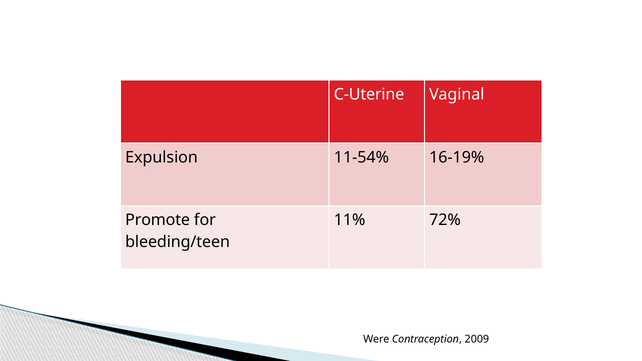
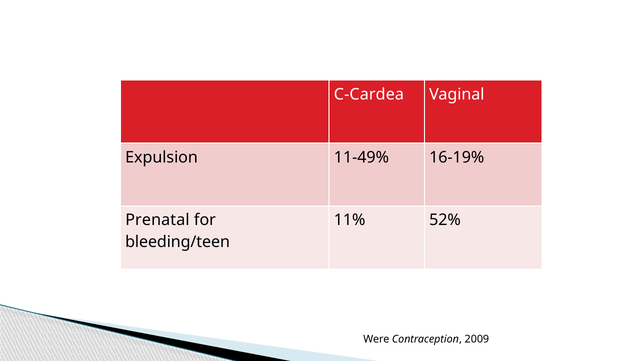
C-Uterine: C-Uterine -> C-Cardea (369, 94)
11-54%: 11-54% -> 11-49% (361, 157)
Promote: Promote -> Prenatal (157, 220)
72%: 72% -> 52% (445, 220)
